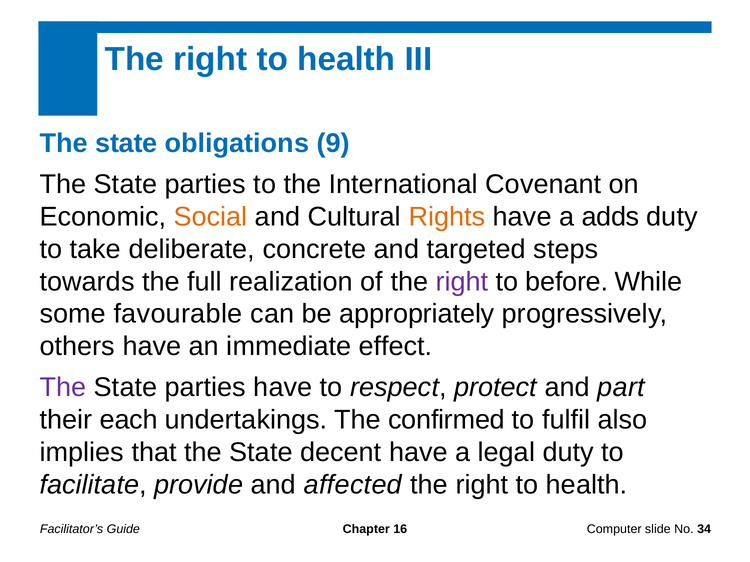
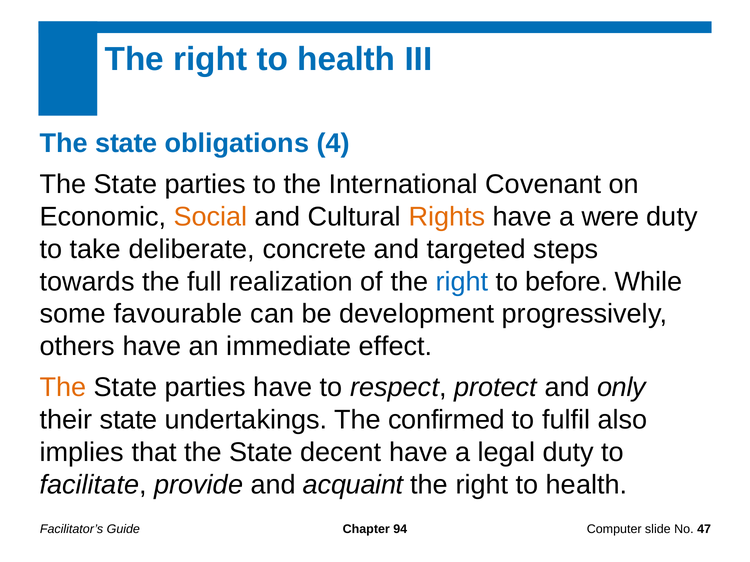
9: 9 -> 4 (333, 144)
adds: adds -> were (610, 217)
right colour: purple -> blue (462, 282)
appropriately: appropriately -> development (417, 314)
The colour: purple -> orange (63, 388)
part: part -> only (621, 388)
their each: each -> state (129, 420)
affected: affected -> acquaint (353, 485)
16: 16 -> 94 (400, 530)
34: 34 -> 47 (704, 529)
